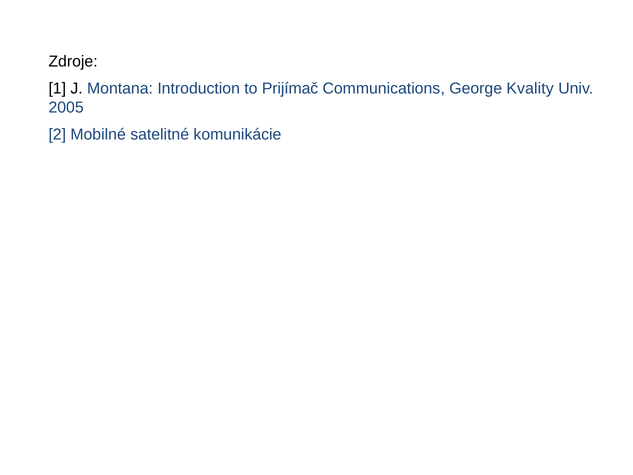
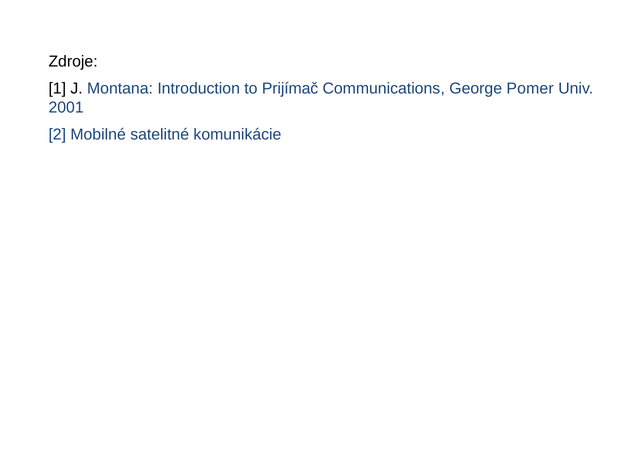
Kvality: Kvality -> Pomer (530, 89)
2005: 2005 -> 2001 (66, 108)
